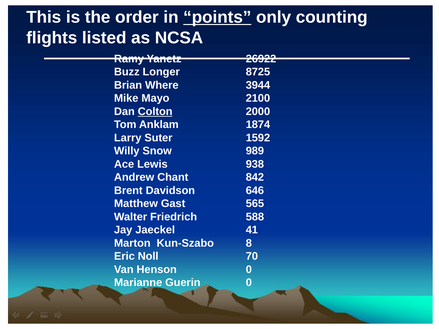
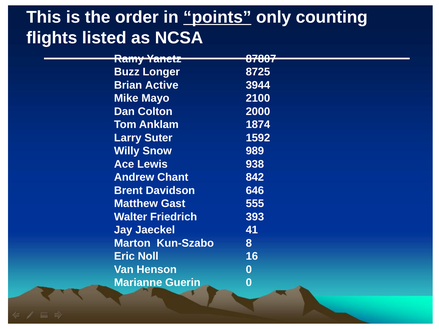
26922: 26922 -> 87807 (261, 59)
Where: Where -> Active (162, 85)
Colton underline: present -> none (155, 112)
565: 565 -> 555 (255, 204)
588: 588 -> 393 (255, 217)
70: 70 -> 16 (252, 256)
